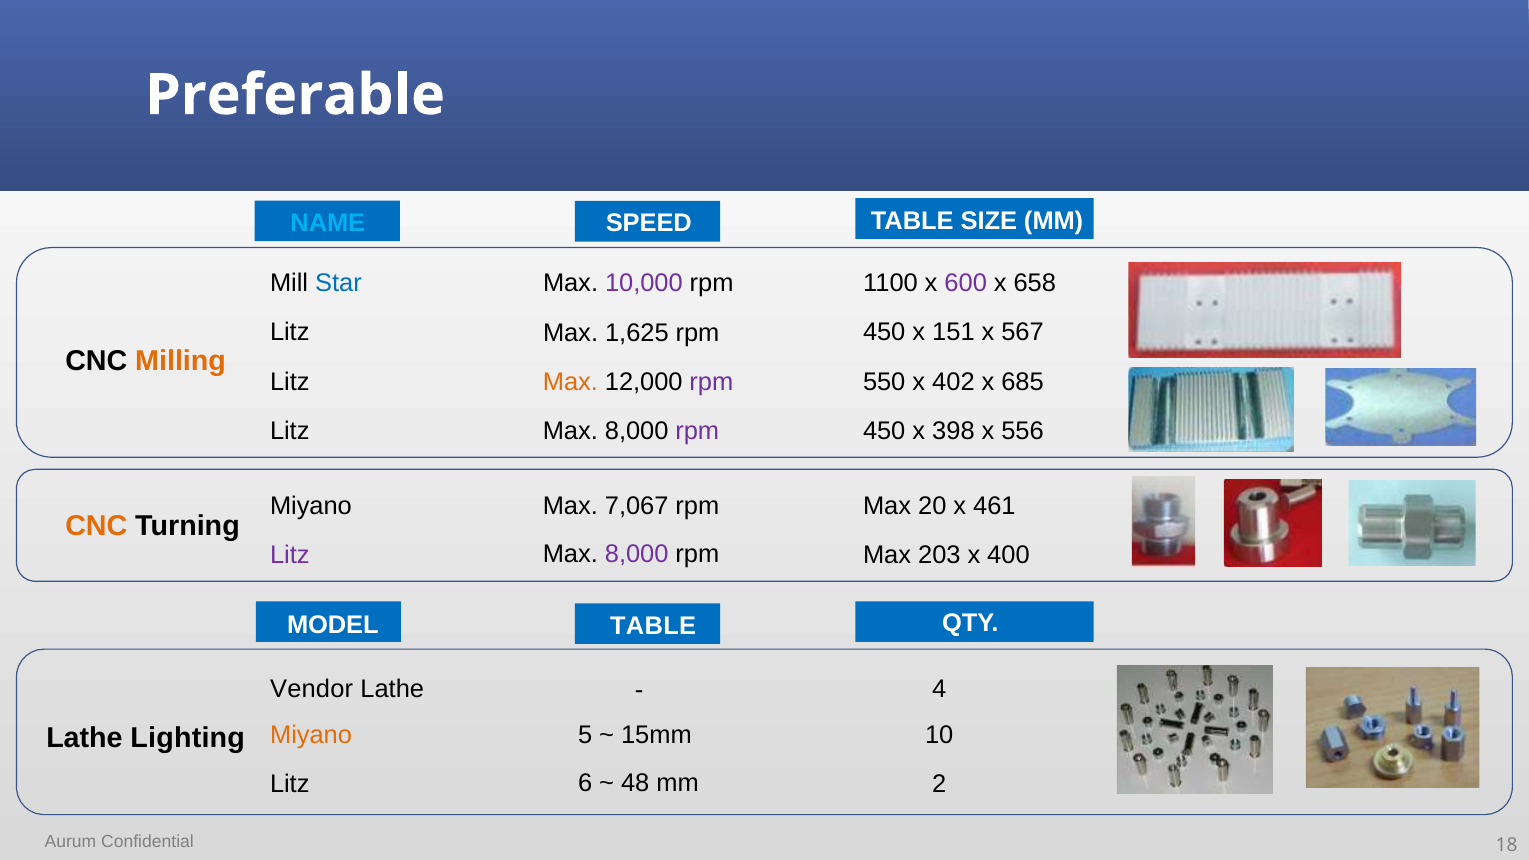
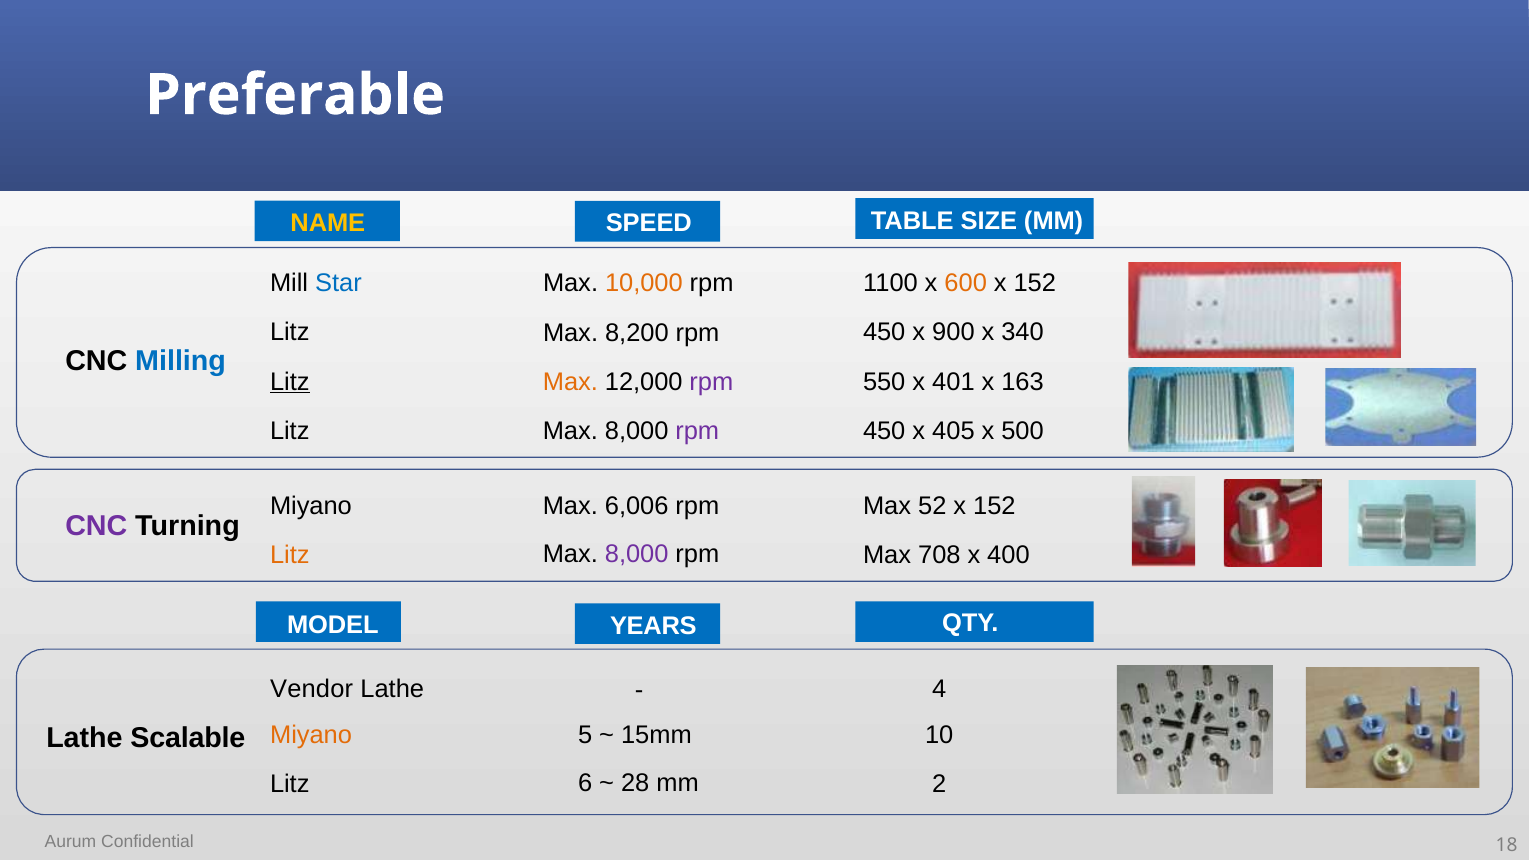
NAME colour: light blue -> yellow (328, 224)
10,000 colour: purple -> orange (644, 283)
600 colour: purple -> orange (966, 283)
658: 658 -> 152 (1035, 283)
151: 151 -> 900 (953, 333)
567: 567 -> 340 (1023, 333)
1,625: 1,625 -> 8,200 (637, 333)
Milling colour: orange -> blue (181, 361)
Litz underline: none -> present (290, 382)
402: 402 -> 401 (953, 382)
685: 685 -> 163 (1023, 382)
398: 398 -> 405 (953, 431)
556: 556 -> 500 (1023, 431)
7,067: 7,067 -> 6,006 (637, 506)
20: 20 -> 52 (932, 506)
461: 461 -> 152 (994, 506)
CNC colour: orange -> purple (96, 526)
Litz colour: purple -> orange (290, 555)
203: 203 -> 708 (939, 555)
TABLE: TABLE -> YEARS (653, 626)
Lighting: Lighting -> Scalable (188, 738)
48: 48 -> 28 (635, 784)
